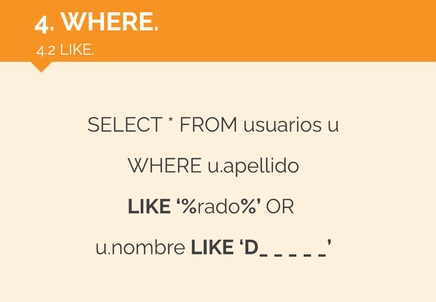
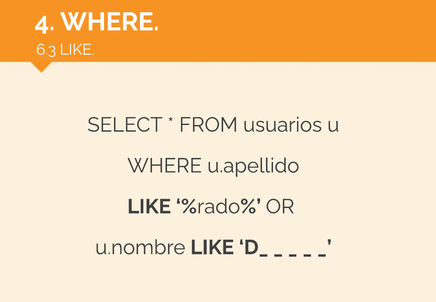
4.2: 4.2 -> 6.3 (46, 50)
